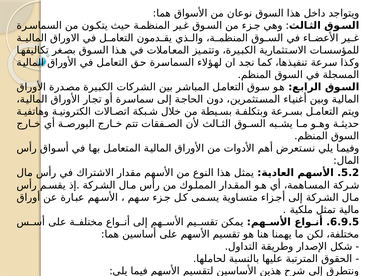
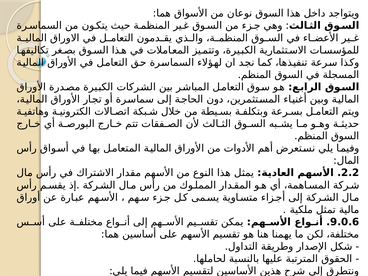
5.2: 5.2 -> 2.2 (350, 173)
6.9.5: 6.9.5 -> 9.0.6 (345, 222)
